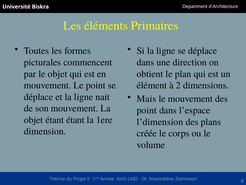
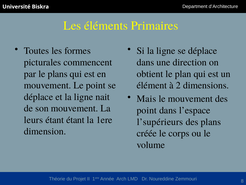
le objet: objet -> plans (58, 74)
objet: objet -> leurs (33, 120)
l’dimension: l’dimension -> l’supérieurs (160, 122)
